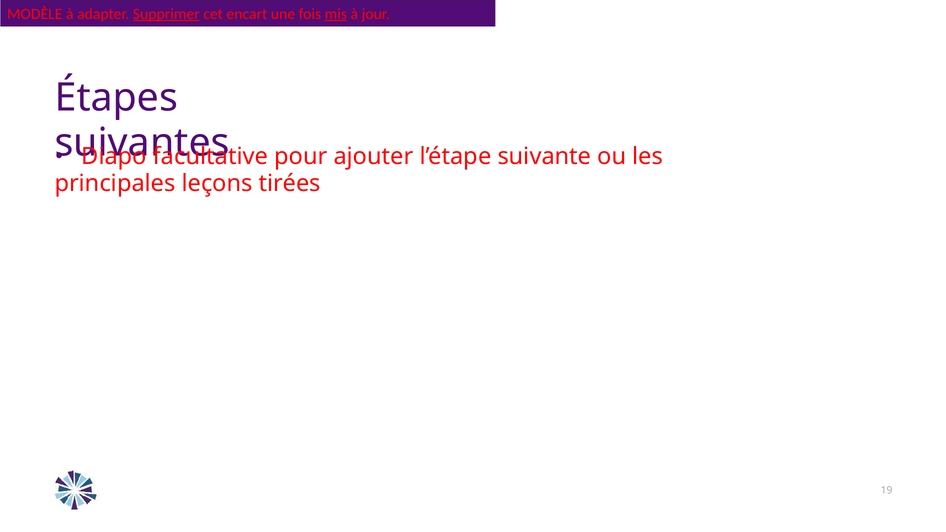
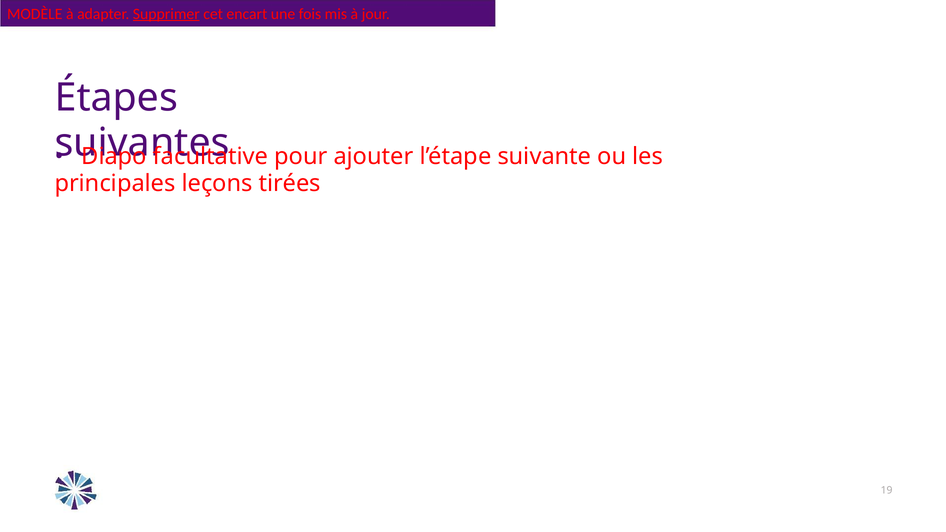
mis underline: present -> none (336, 14)
